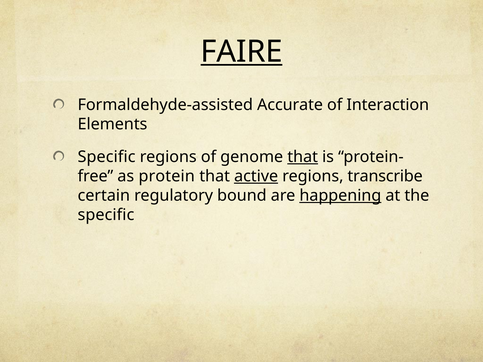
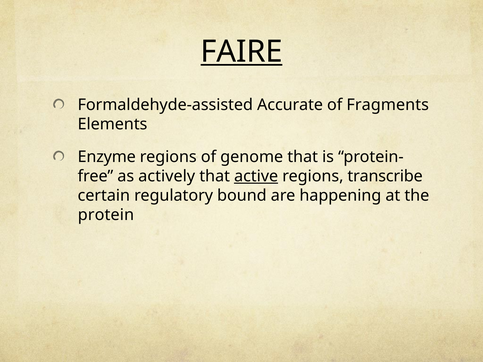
Interaction: Interaction -> Fragments (388, 105)
Specific: Specific -> Enzyme (107, 157)
that underline: present -> none (303, 157)
protein: protein -> actively (167, 176)
happening underline: present -> none (340, 196)
specific: specific -> protein (106, 215)
